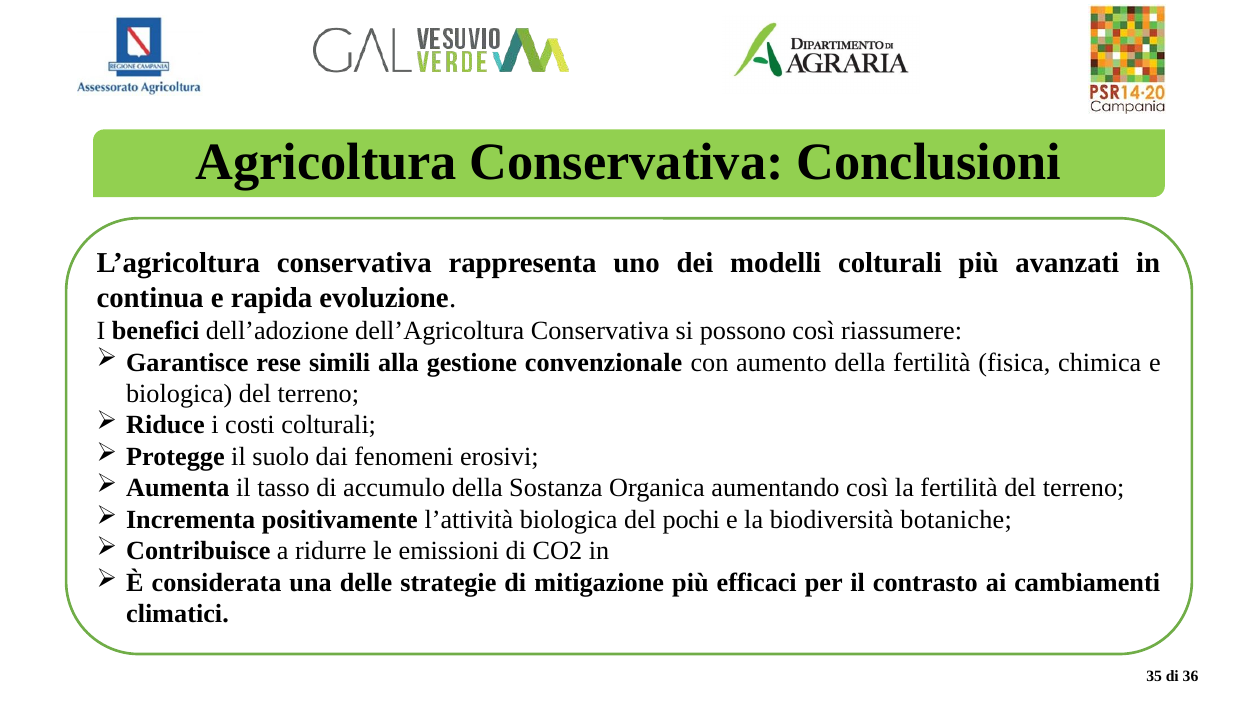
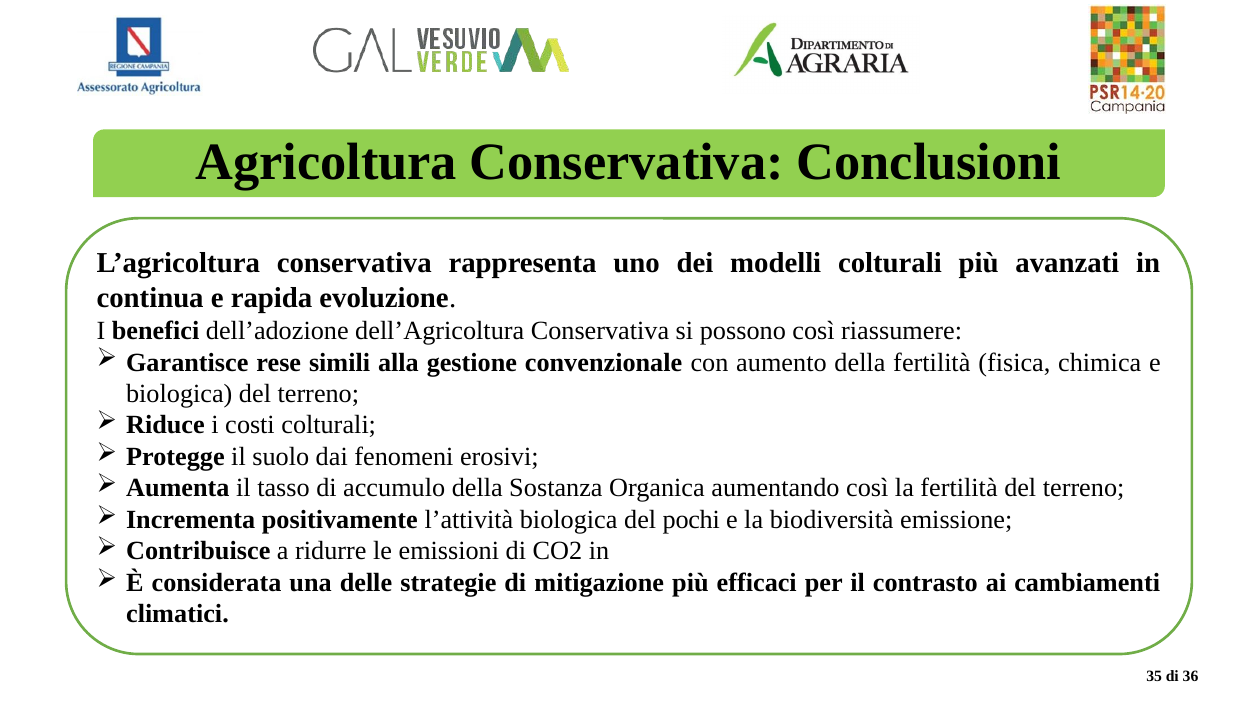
botaniche: botaniche -> emissione (956, 519)
